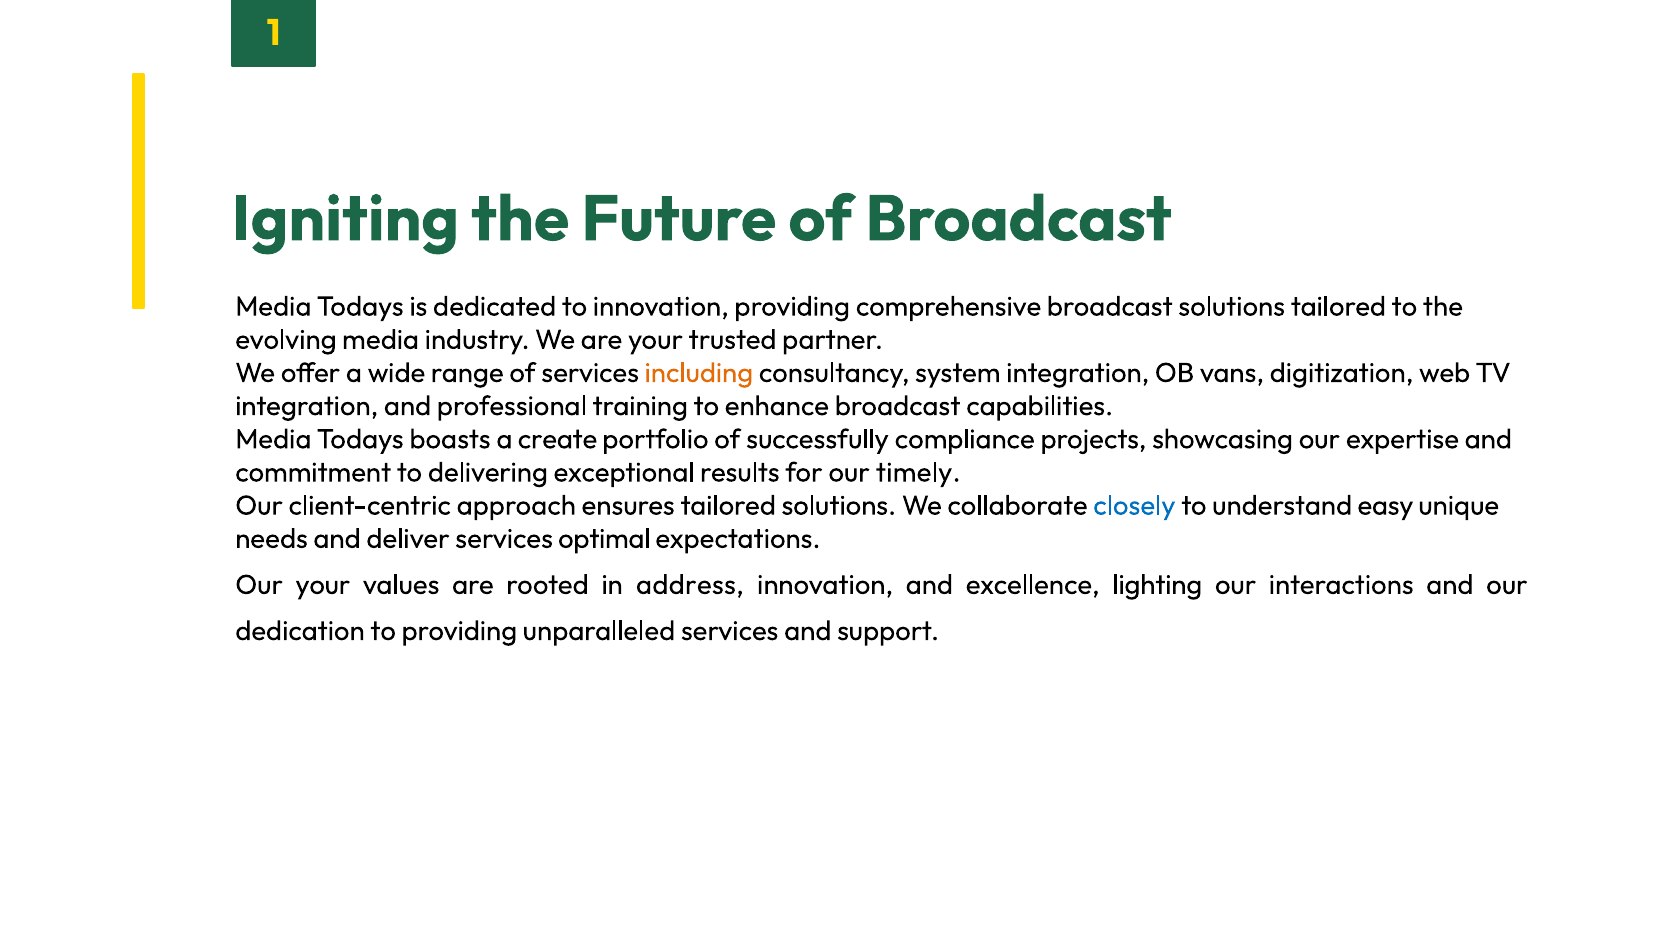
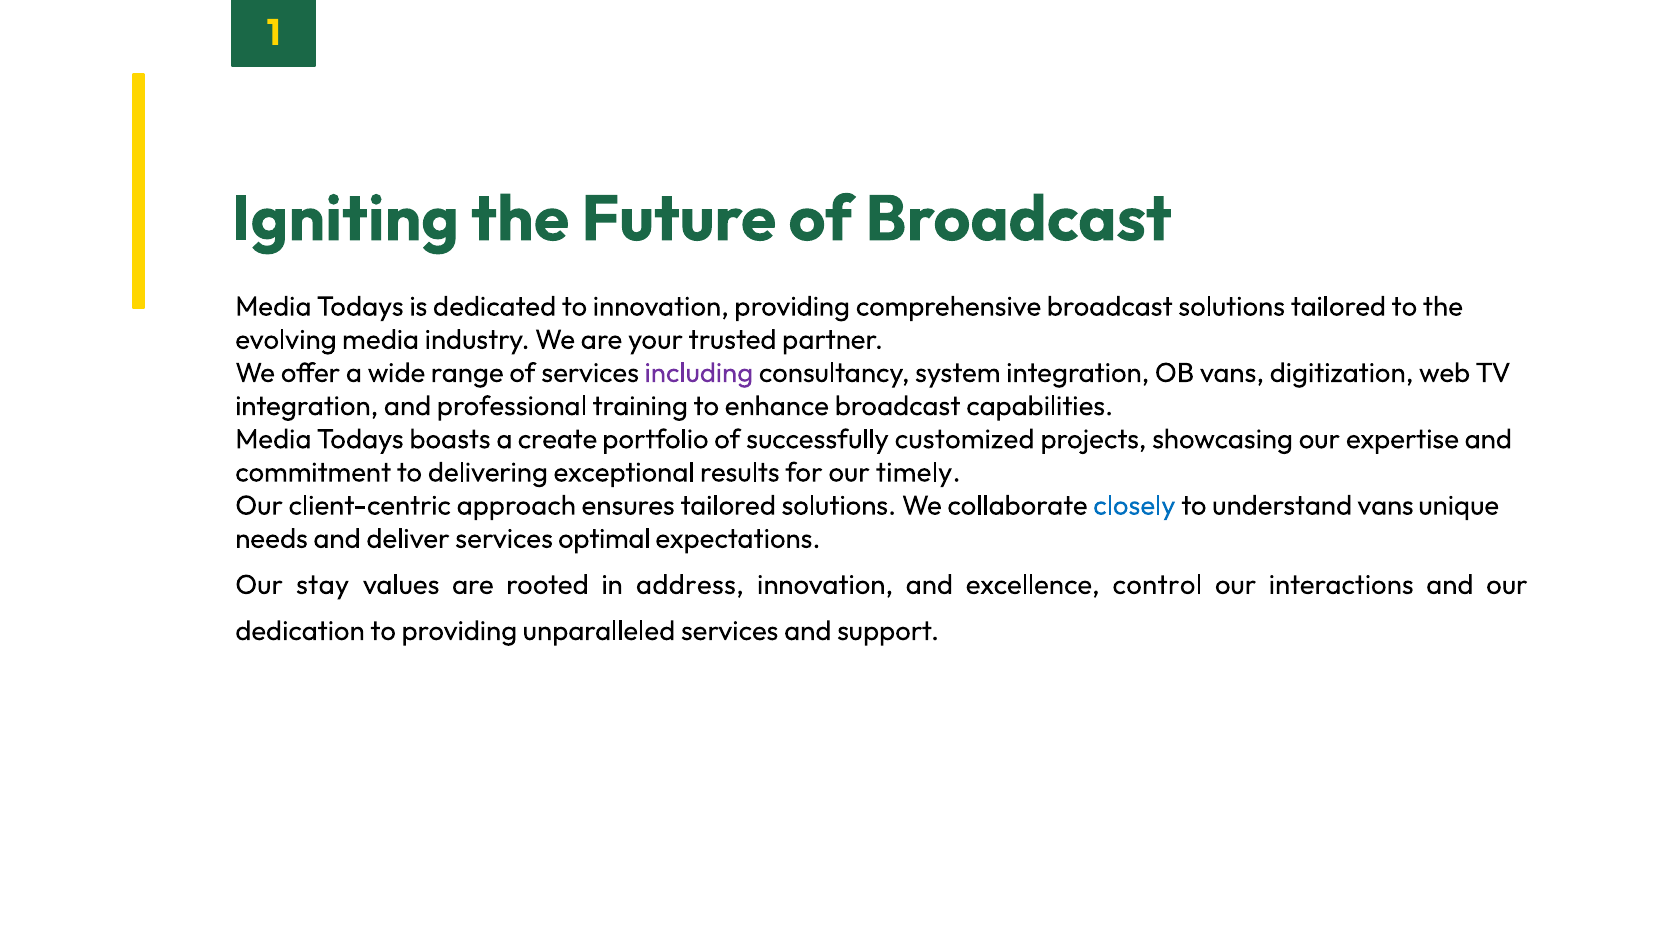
including colour: orange -> purple (699, 373)
compliance: compliance -> customized (965, 439)
understand easy: easy -> vans (1385, 506)
Our your: your -> stay (323, 585)
lighting: lighting -> control (1157, 585)
